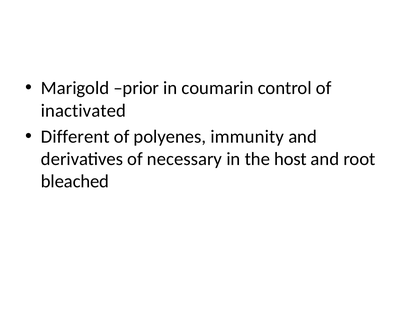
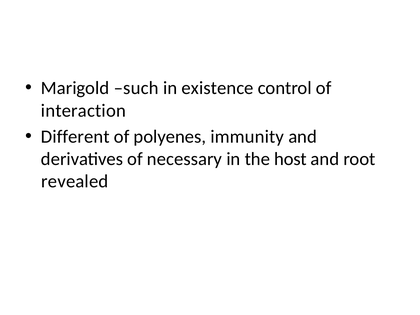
prior: prior -> such (136, 88)
coumarin: coumarin -> existence (218, 88)
inactivated: inactivated -> interaction (83, 111)
bleached: bleached -> revealed (75, 181)
